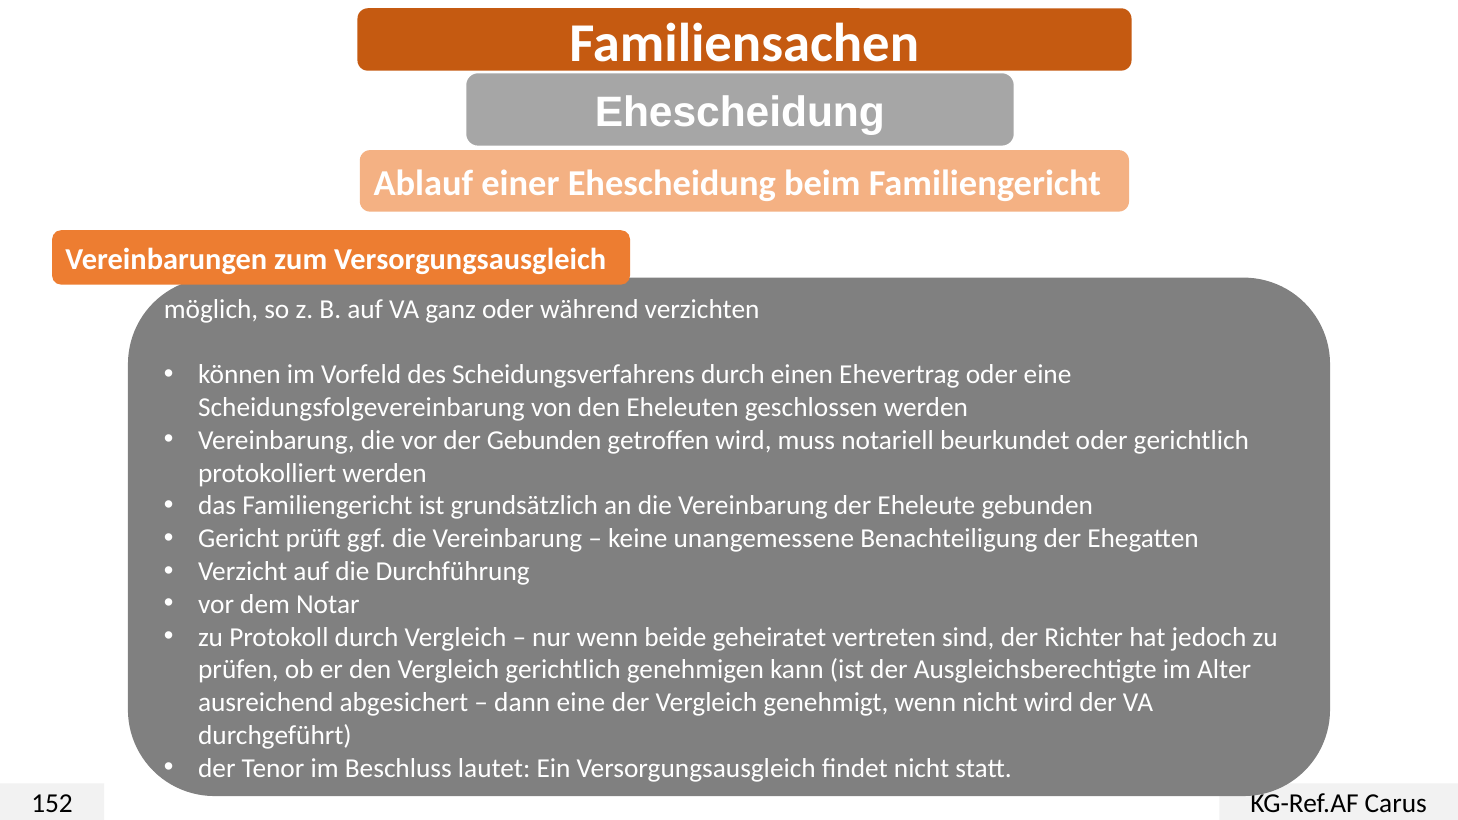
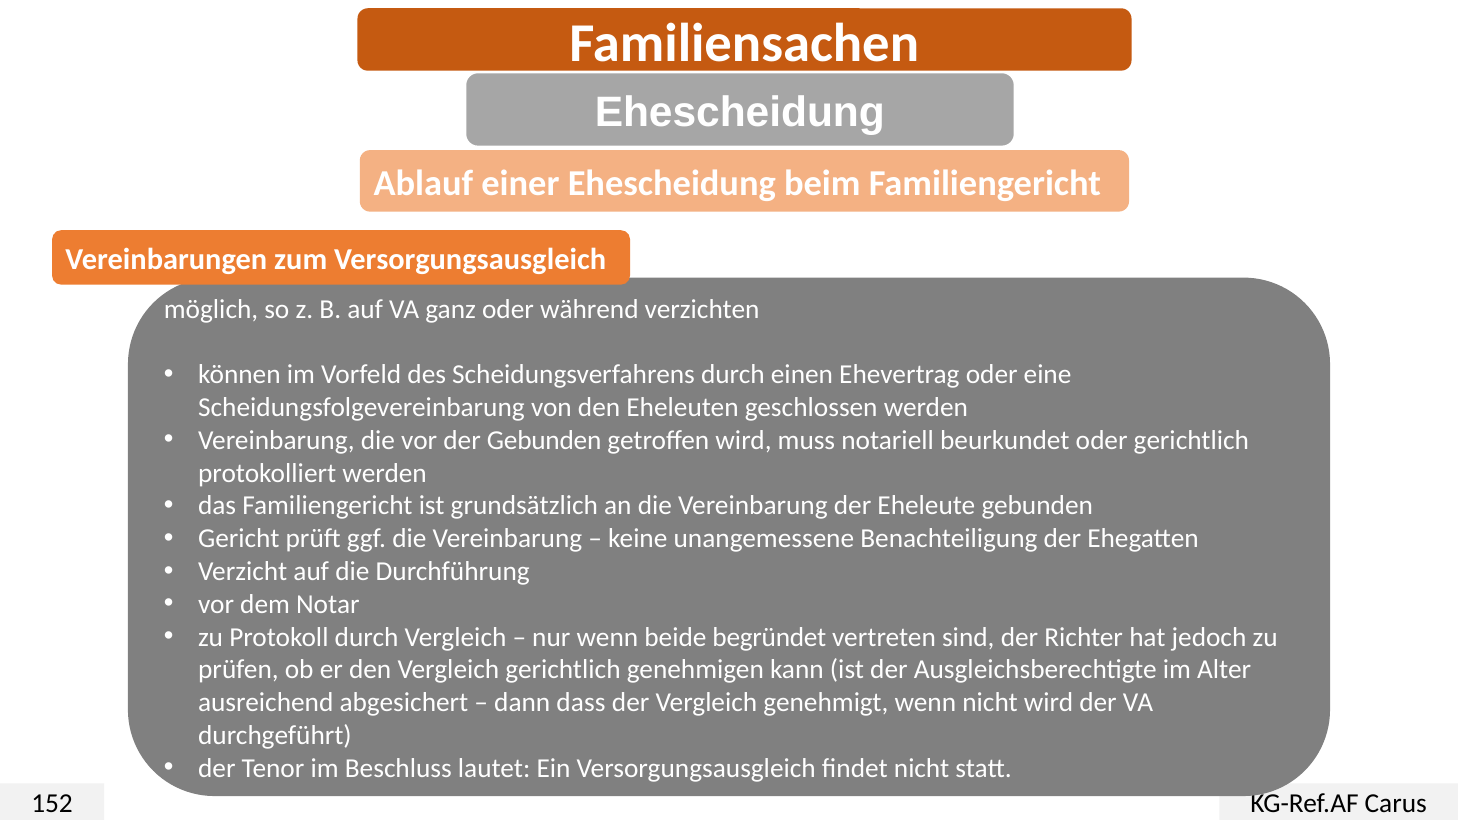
geheiratet: geheiratet -> begründet (769, 637)
dann eine: eine -> dass (581, 703)
